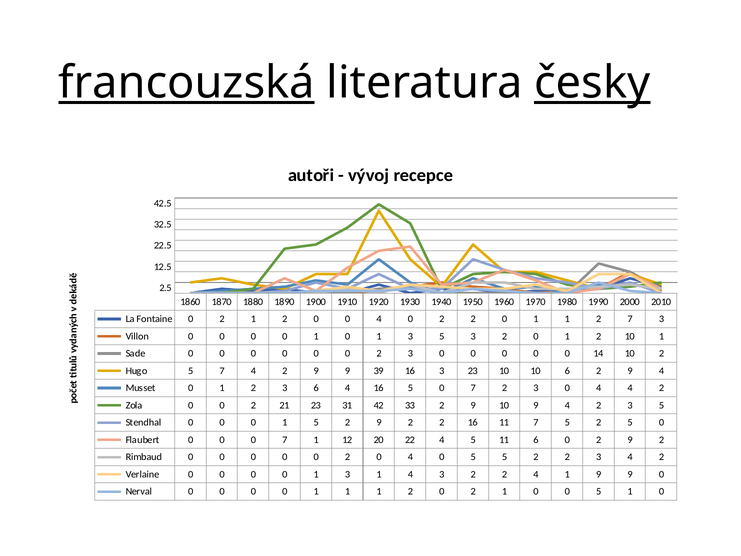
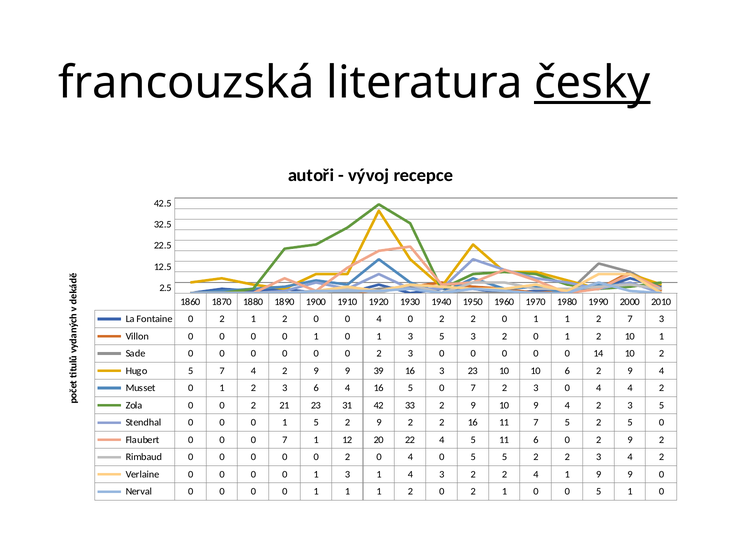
francouzská underline: present -> none (187, 83)
